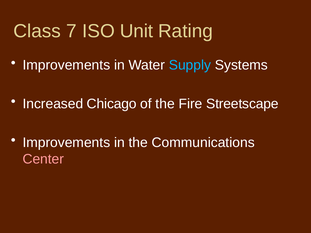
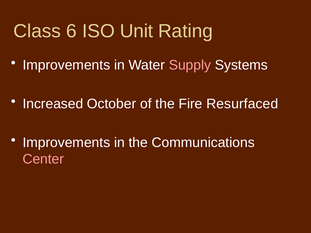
7: 7 -> 6 (72, 31)
Supply colour: light blue -> pink (190, 65)
Chicago: Chicago -> October (112, 104)
Streetscape: Streetscape -> Resurfaced (242, 104)
